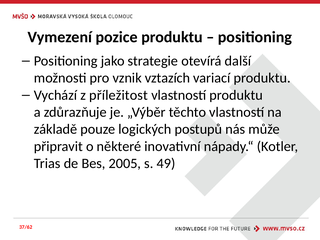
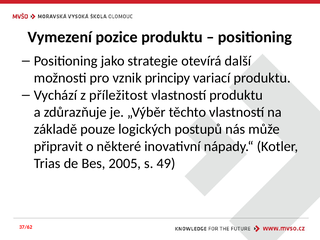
vztazích: vztazích -> principy (168, 78)
